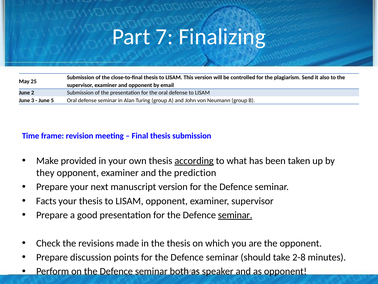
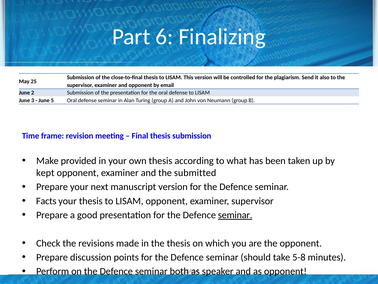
7: 7 -> 6 (164, 37)
according underline: present -> none (194, 161)
they: they -> kept (45, 172)
prediction: prediction -> submitted (195, 172)
2-8: 2-8 -> 5-8 (299, 257)
